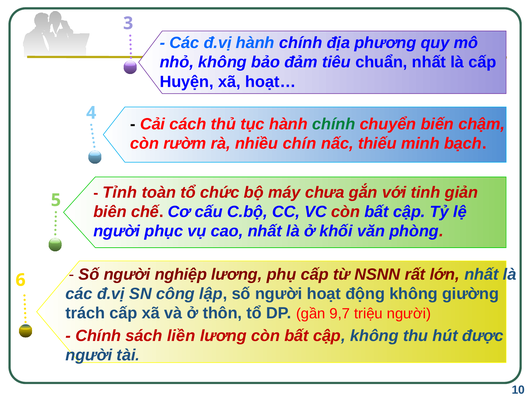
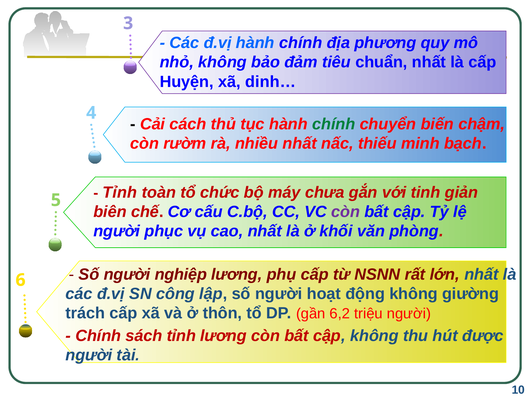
hoạt…: hoạt… -> dinh… (271, 82)
nhiều chín: chín -> nhất (300, 143)
còn colour: red -> purple (346, 212)
9,7: 9,7 -> 6,2 (340, 313)
sách liền: liền -> tỉnh (181, 335)
